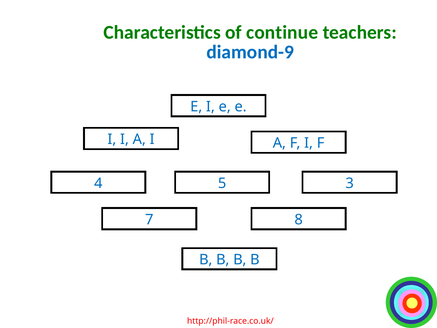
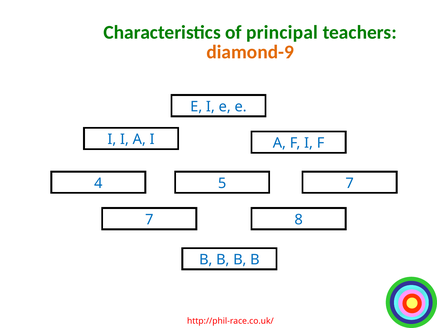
continue: continue -> principal (282, 32)
diamond-9 colour: blue -> orange (250, 52)
5 3: 3 -> 7 (350, 183)
